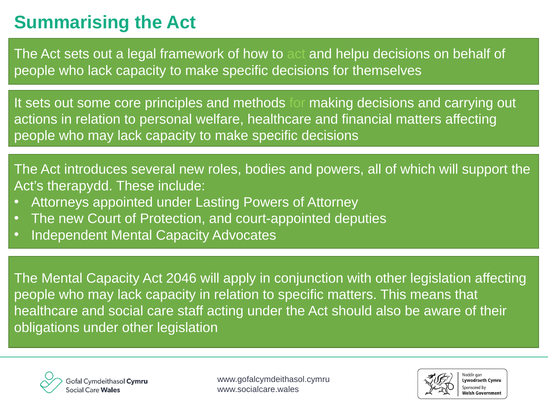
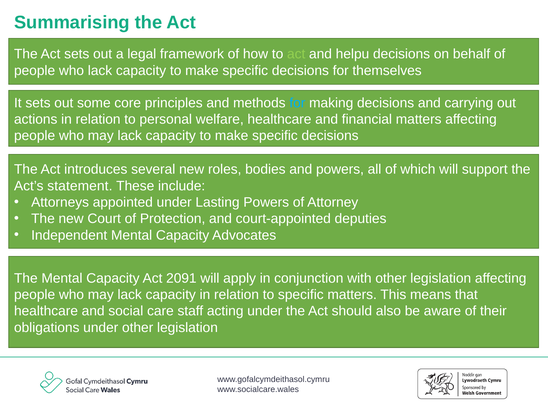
for colour: light green -> light blue (297, 103)
therapydd: therapydd -> statement (80, 186)
2046: 2046 -> 2091 (181, 278)
